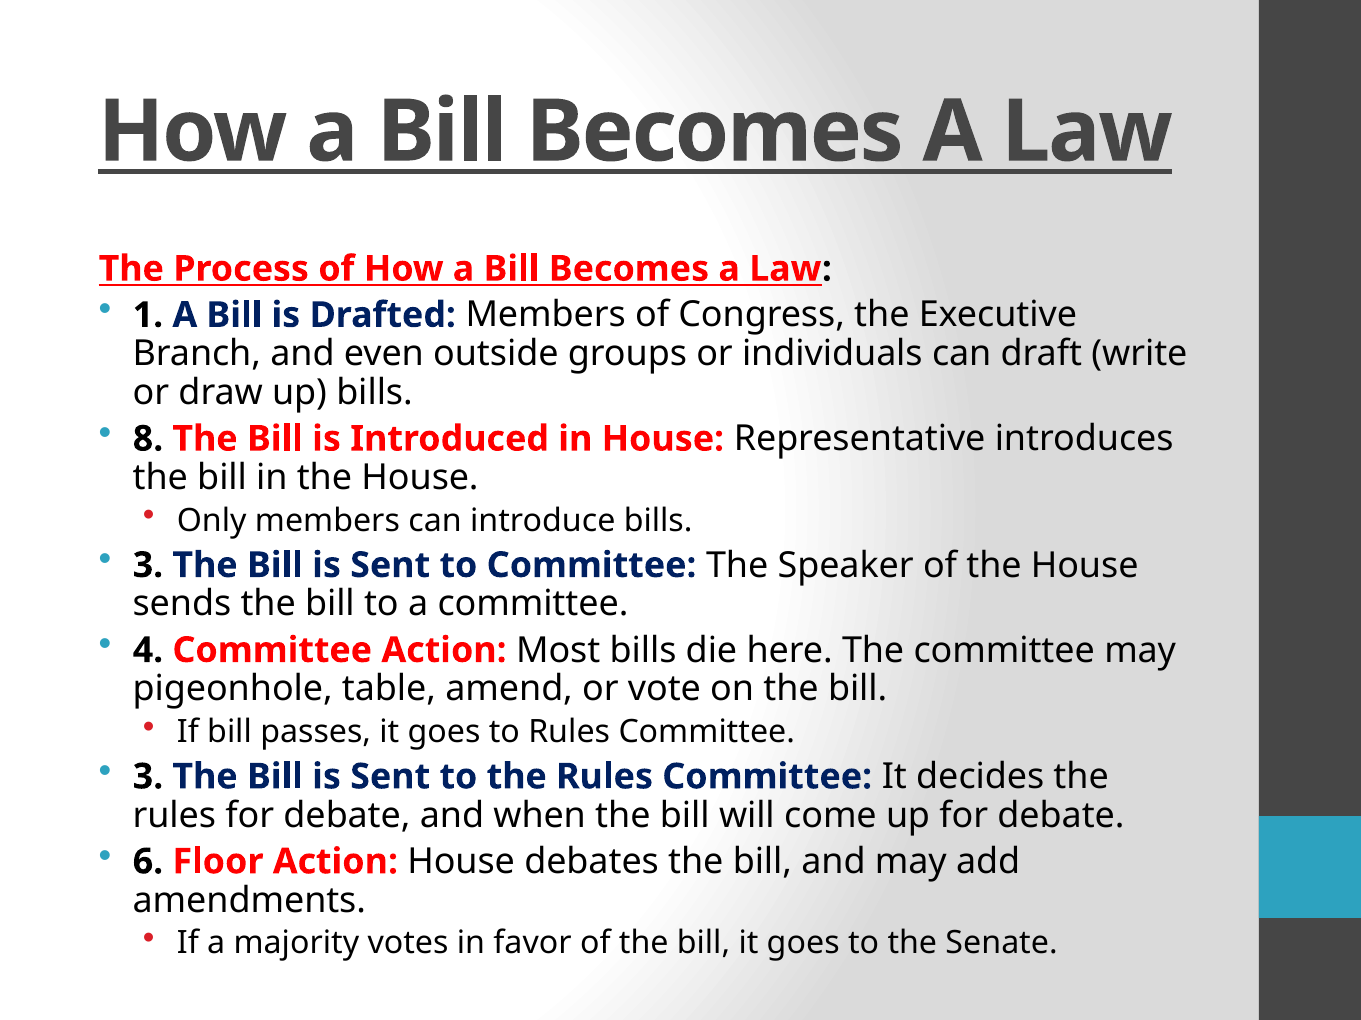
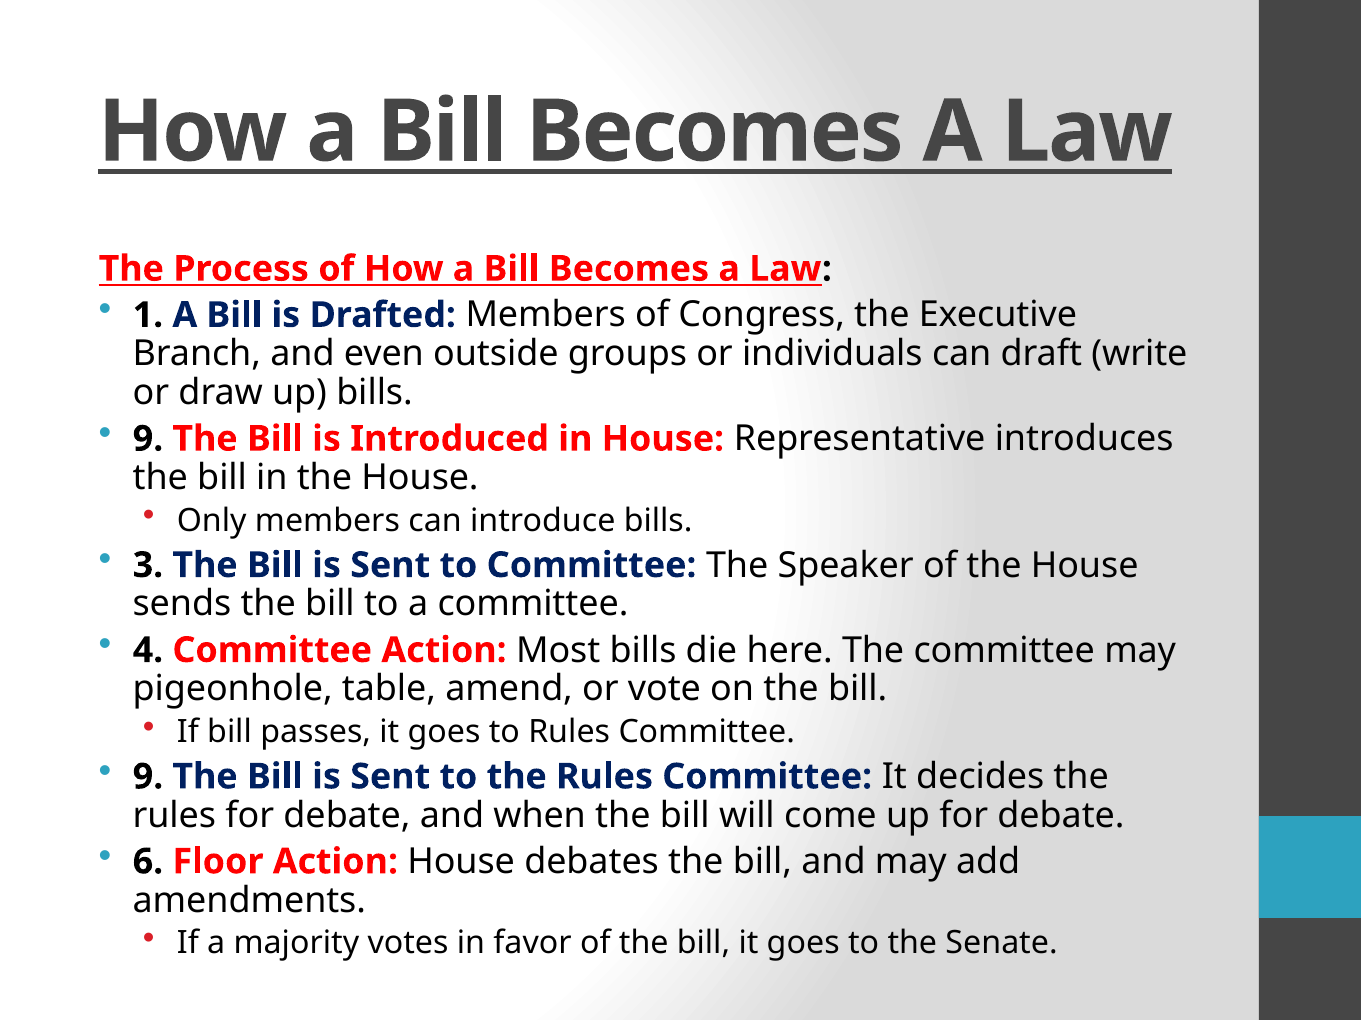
8: 8 -> 9 (148, 439)
3: 3 -> 9 (148, 777)
